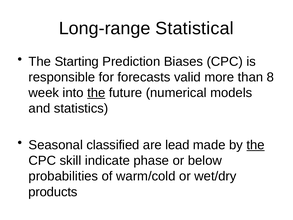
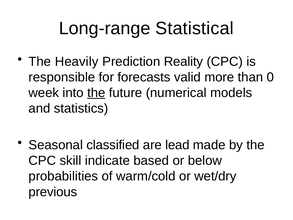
Starting: Starting -> Heavily (77, 61)
Biases: Biases -> Reality (183, 61)
8: 8 -> 0 (270, 77)
the underline: present -> none (256, 145)
phase: phase -> based (151, 160)
products: products -> previous (53, 192)
